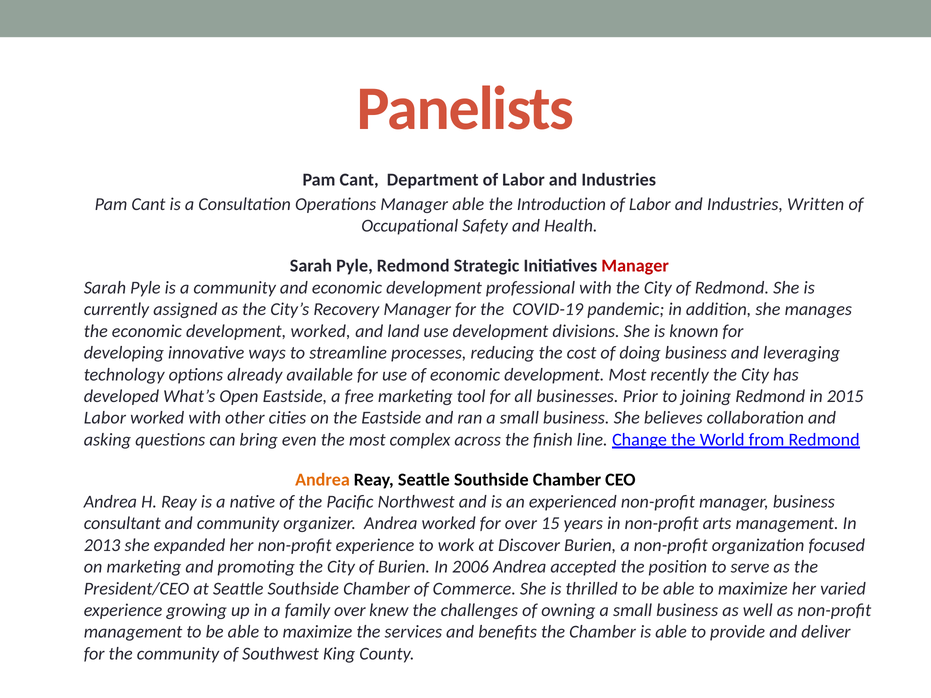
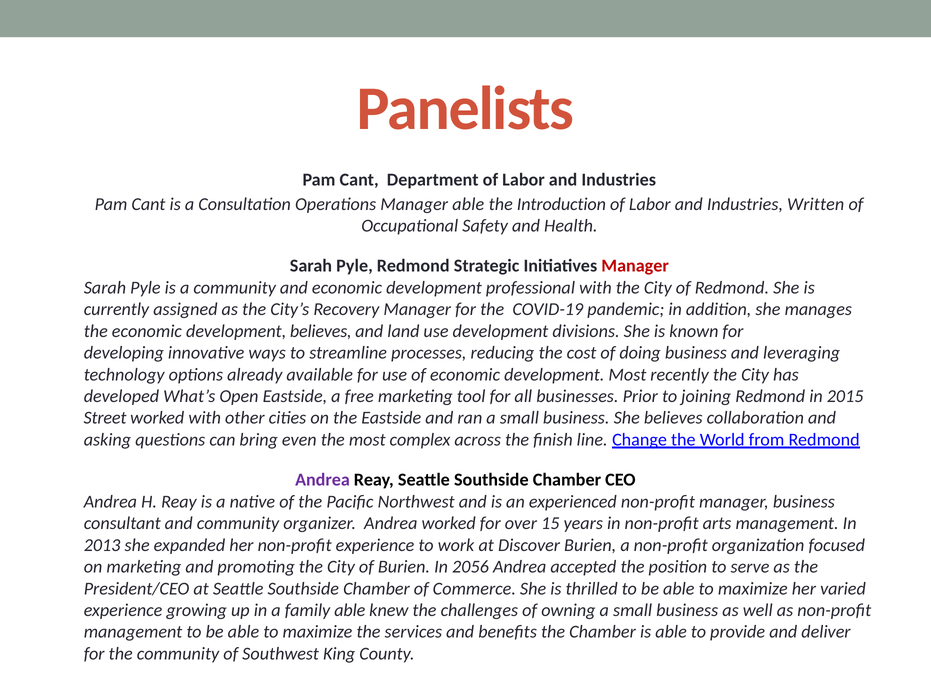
development worked: worked -> believes (321, 331)
Labor: Labor -> Street (105, 418)
Andrea colour: orange -> purple (322, 480)
2006: 2006 -> 2056 (470, 567)
family over: over -> able (350, 611)
